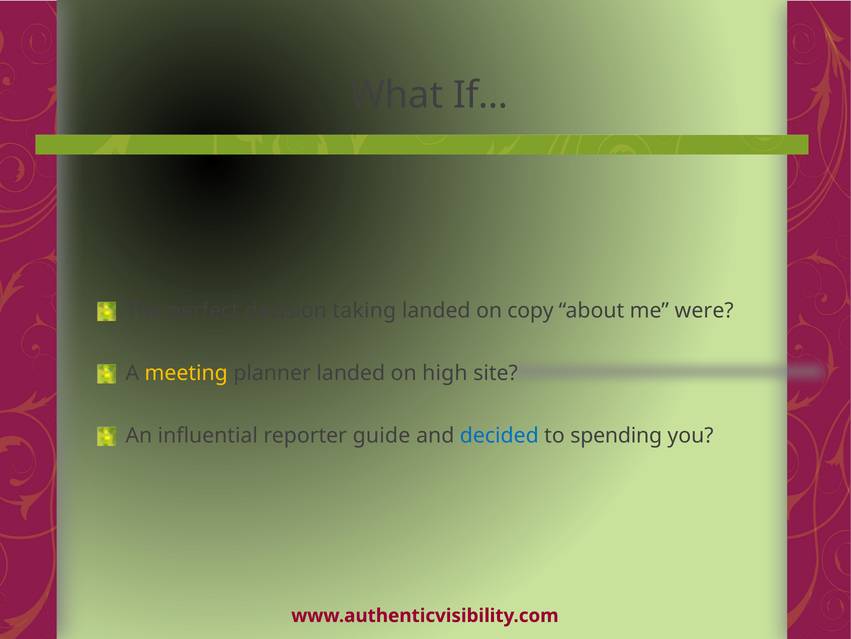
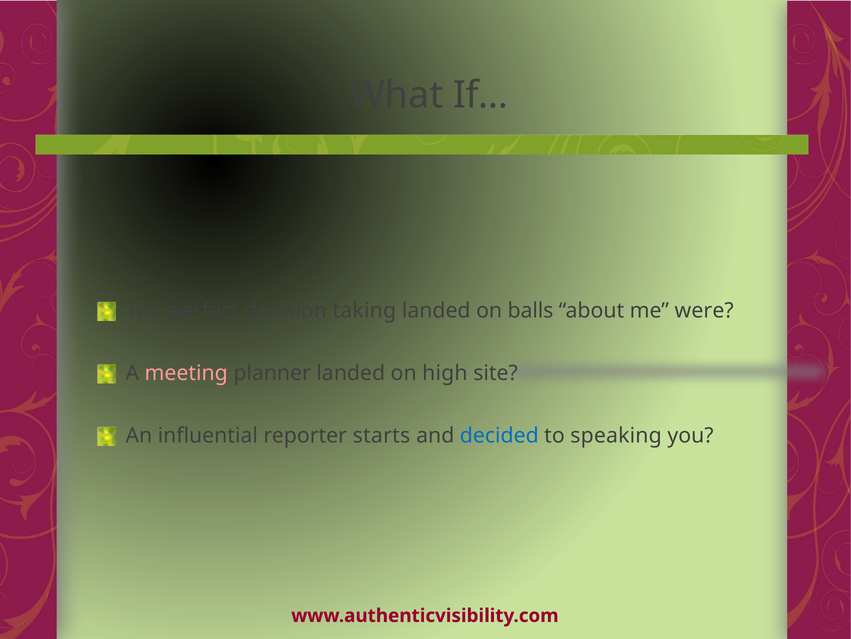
copy: copy -> balls (530, 311)
meeting colour: yellow -> pink (186, 373)
guide: guide -> starts (381, 435)
spending: spending -> speaking (616, 435)
